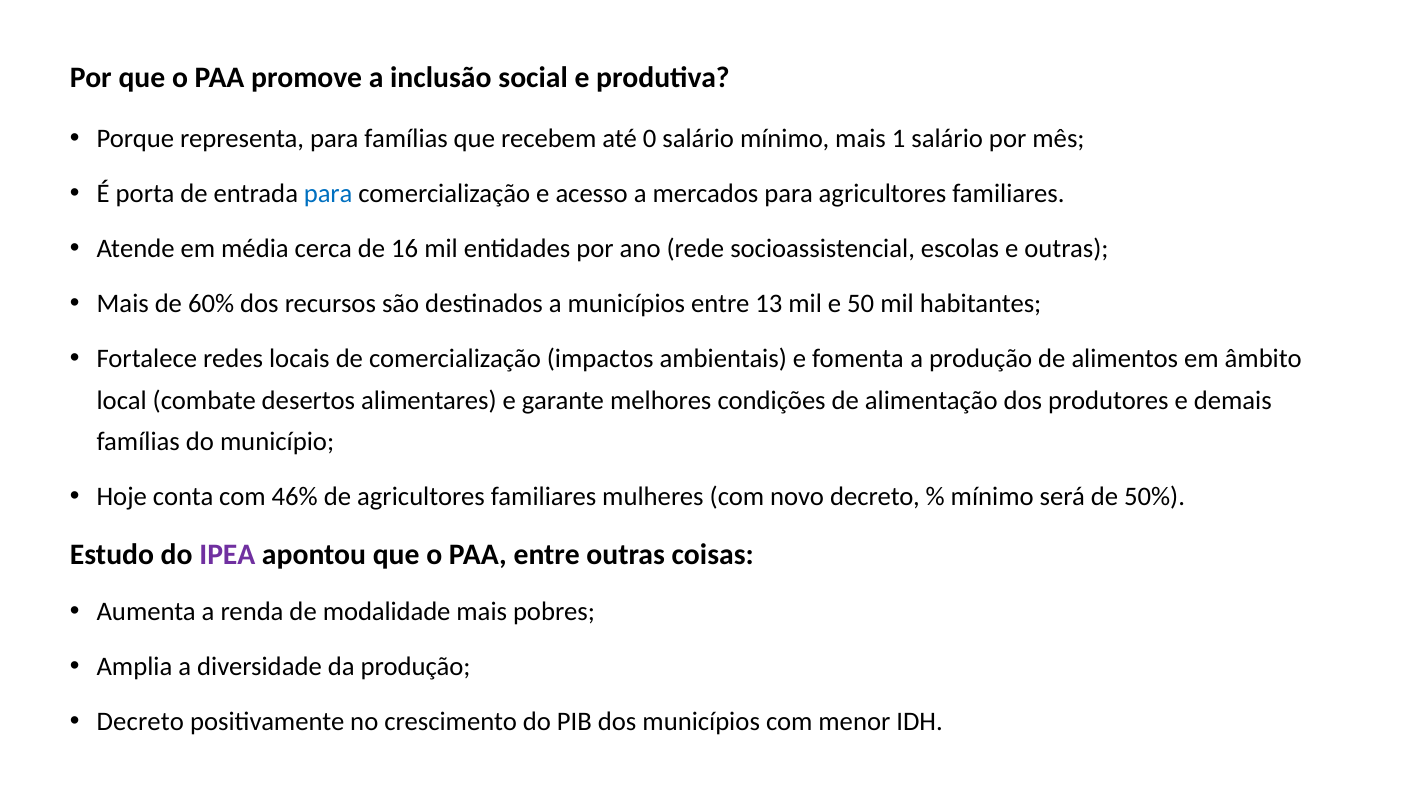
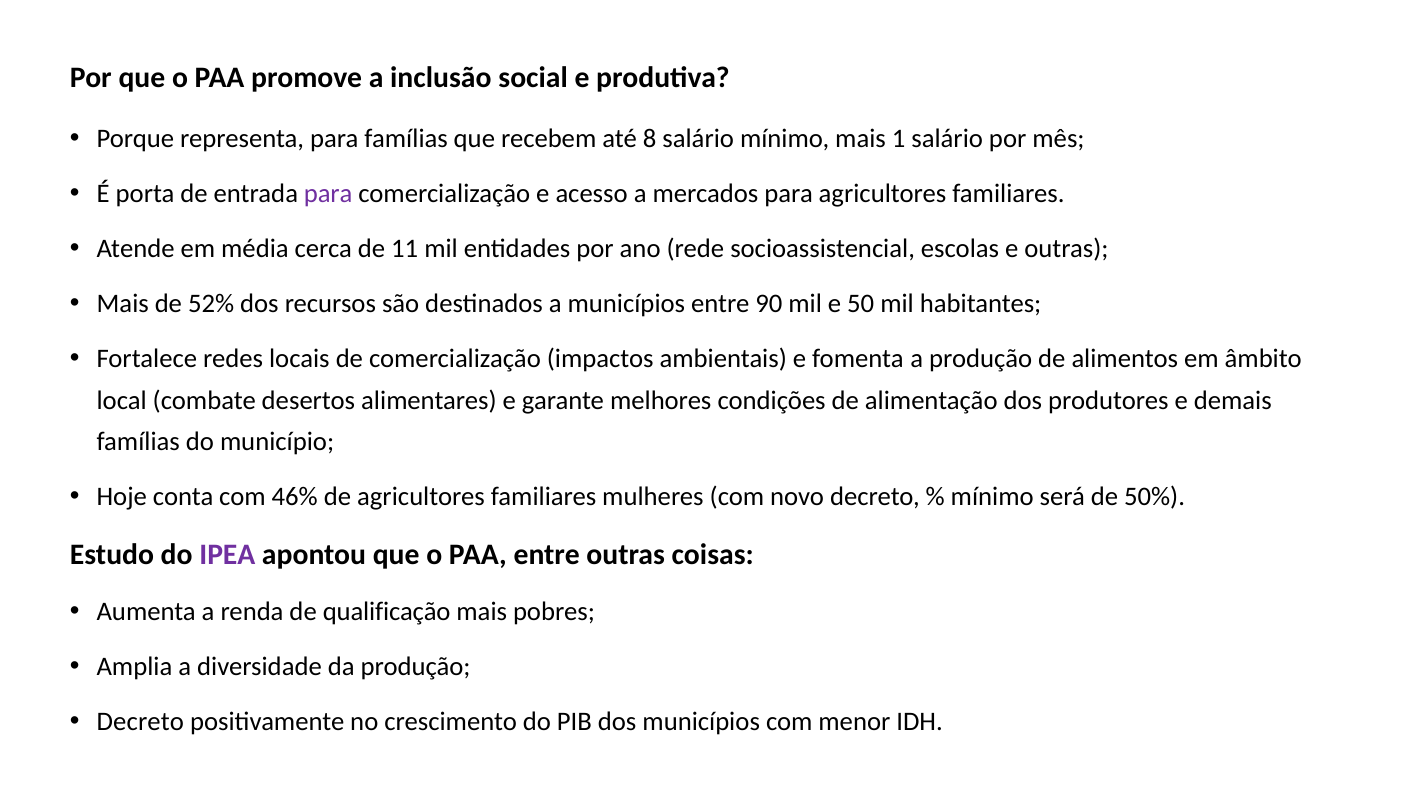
0: 0 -> 8 (650, 139)
para colour: blue -> purple (328, 194)
16: 16 -> 11 (405, 249)
60%: 60% -> 52% (211, 304)
13: 13 -> 90 (769, 304)
modalidade: modalidade -> qualificação (387, 612)
